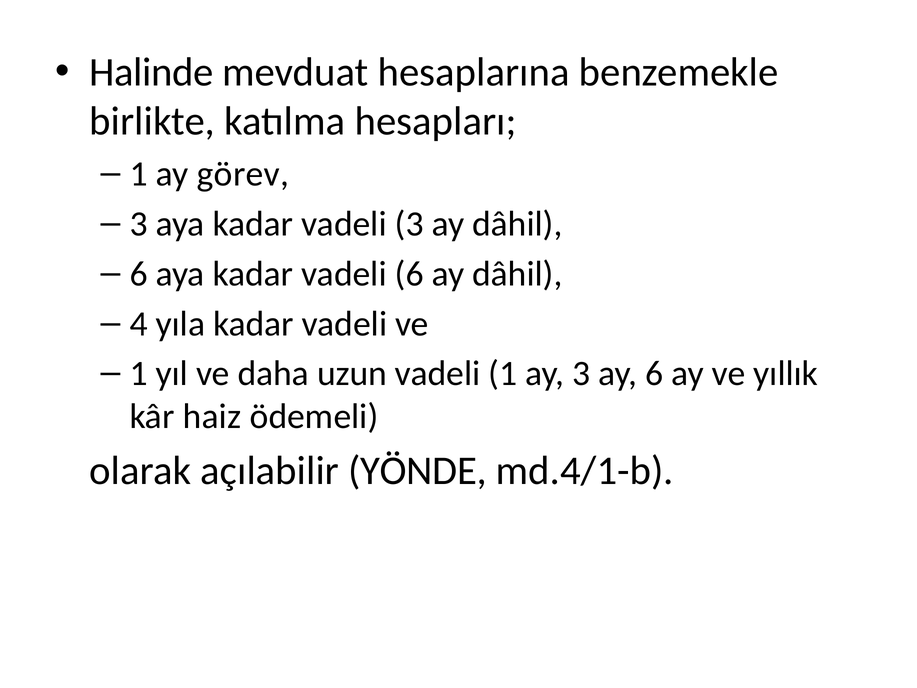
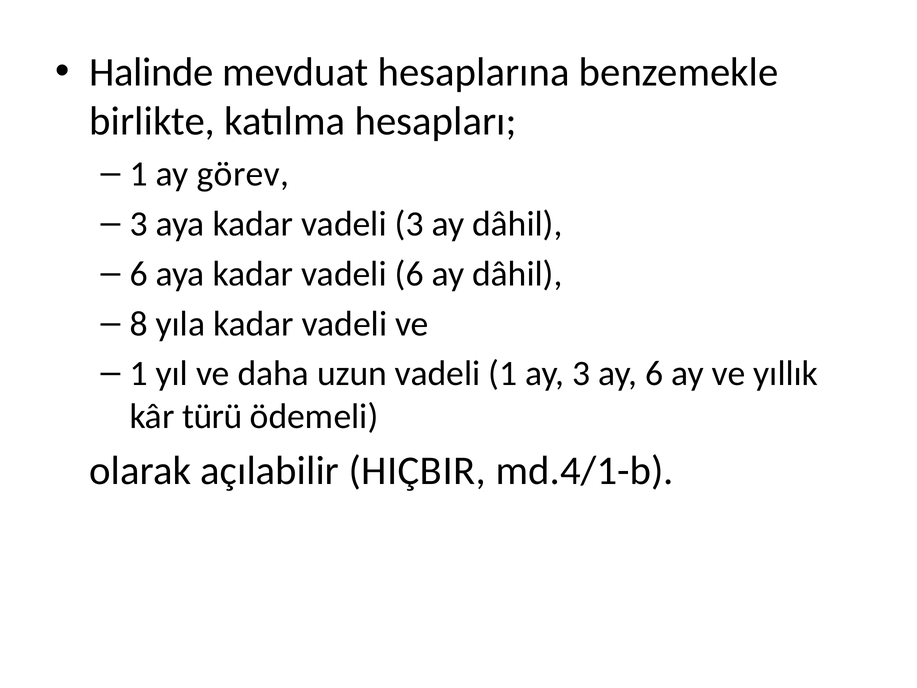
4: 4 -> 8 (139, 324)
haiz: haiz -> türü (212, 416)
YÖNDE: YÖNDE -> HIÇBIR (417, 471)
